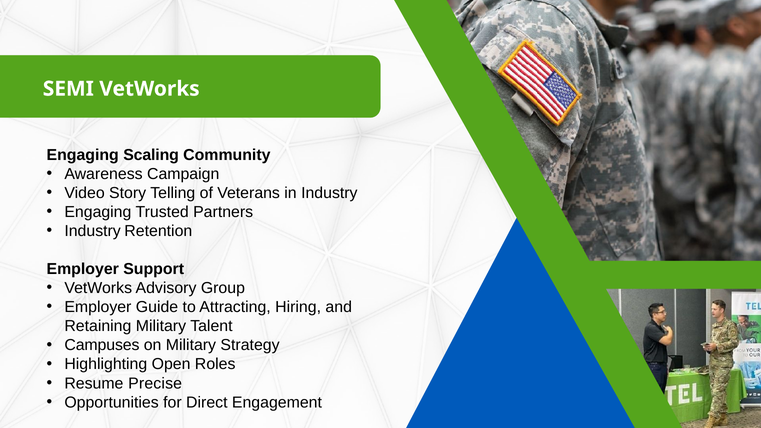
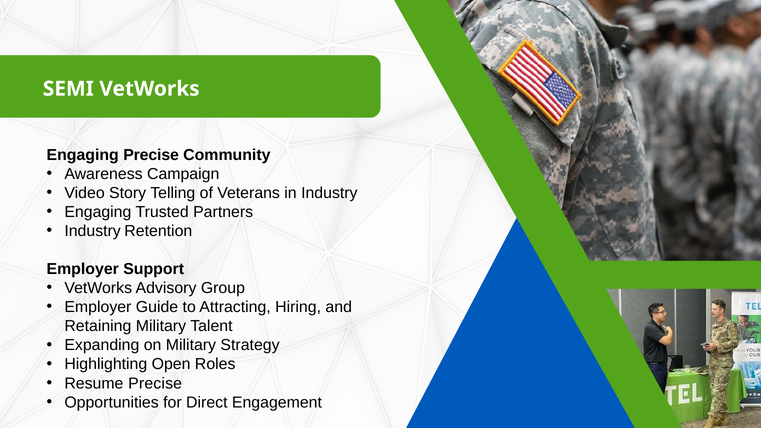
Engaging Scaling: Scaling -> Precise (151, 155)
Campuses: Campuses -> Expanding (102, 345)
